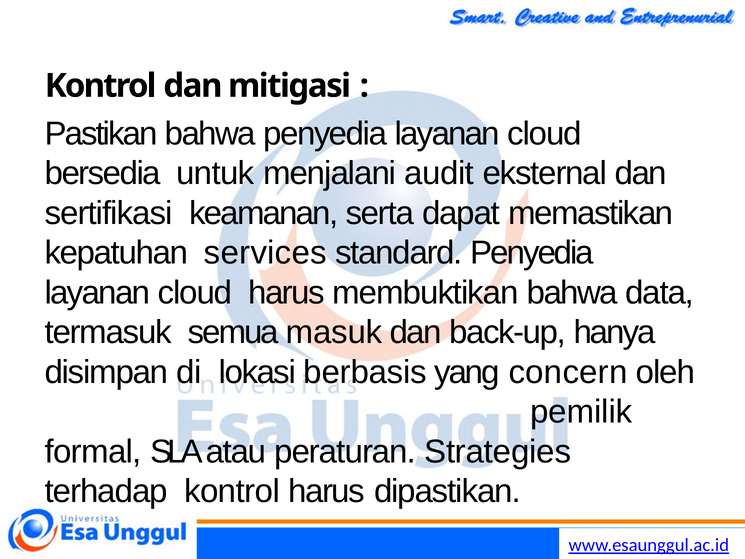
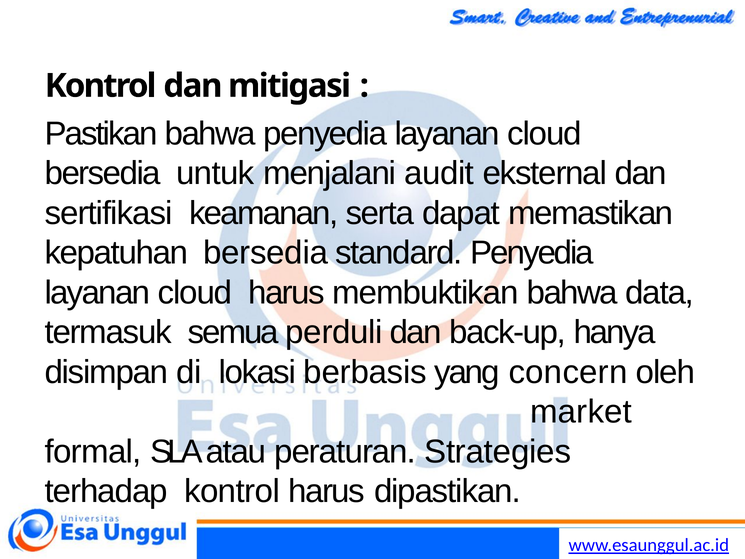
kepatuhan services: services -> bersedia (266, 253)
masuk: masuk -> perduli (334, 332)
pemilik: pemilik -> market (581, 412)
